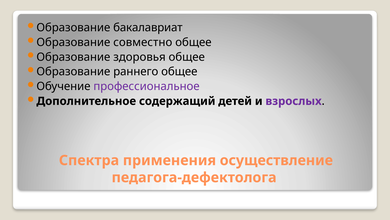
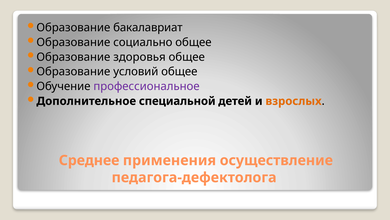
совместно: совместно -> социально (143, 42)
раннего: раннего -> условий (136, 72)
содержащий: содержащий -> специальной (177, 101)
взрослых colour: purple -> orange (294, 101)
Спектра: Спектра -> Среднее (89, 160)
